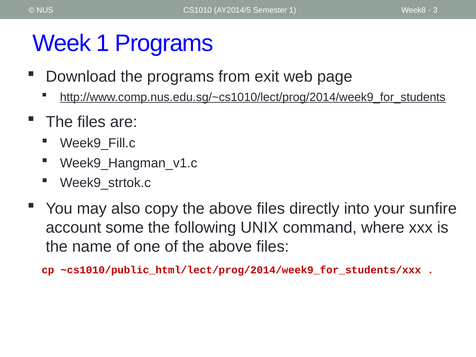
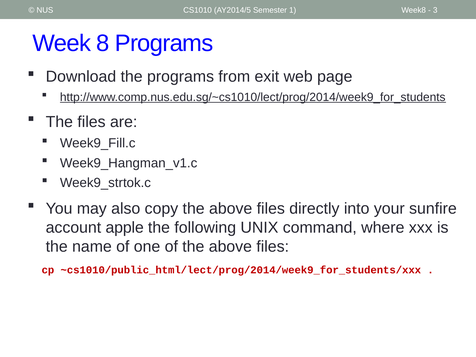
Week 1: 1 -> 8 (103, 43)
some: some -> apple (125, 227)
